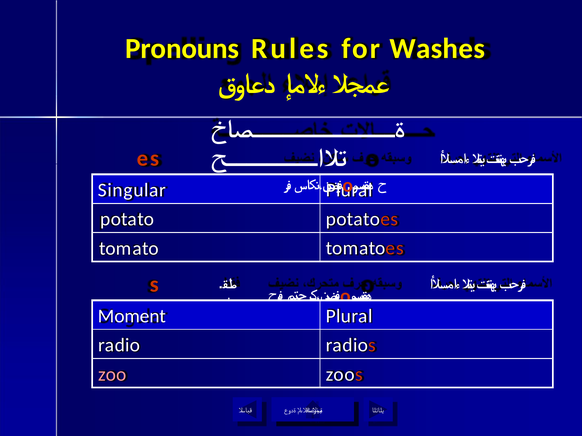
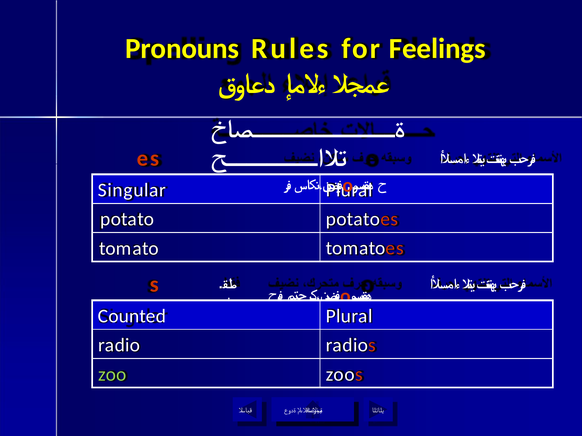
Washes: Washes -> Feelings (437, 49)
Moment: Moment -> Counted (132, 317)
zoo colour: pink -> light green (112, 375)
